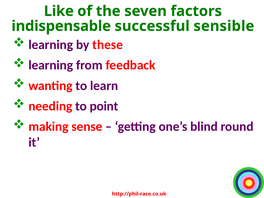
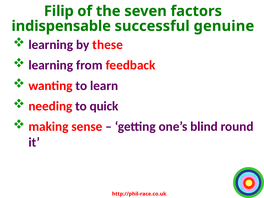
Like: Like -> Filip (59, 11)
sensible: sensible -> genuine (224, 26)
point: point -> quick (104, 106)
